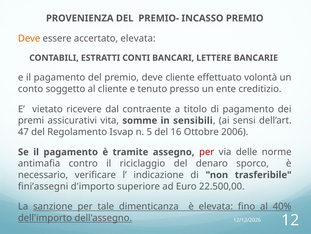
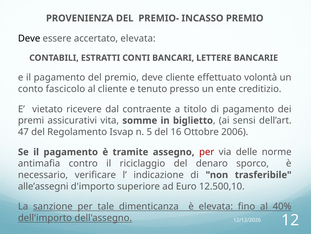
Deve colour: orange -> black (29, 38)
soggetto: soggetto -> fascicolo (65, 89)
sensibili: sensibili -> biglietto (193, 120)
fini’assegni: fini’assegni -> alle’assegni (43, 186)
22.500,00: 22.500,00 -> 12.500,10 (222, 186)
